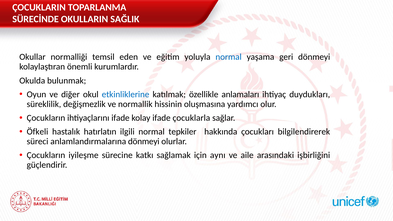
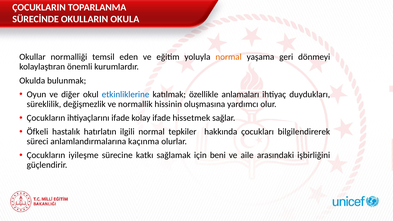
SAĞLIK: SAĞLIK -> OKULA (125, 19)
normal colour: blue -> orange (229, 57)
çocuklarla: çocuklarla -> hissetmek (191, 118)
anlamlandırmalarına dönmeyi: dönmeyi -> kaçınma (144, 141)
aynı: aynı -> beni (218, 155)
